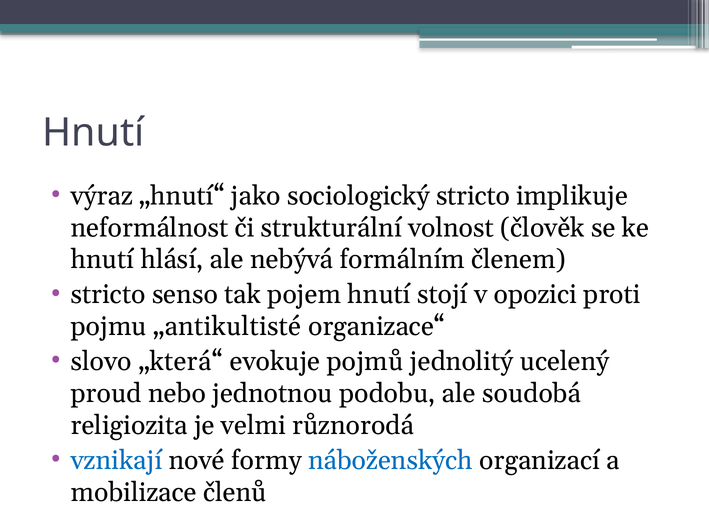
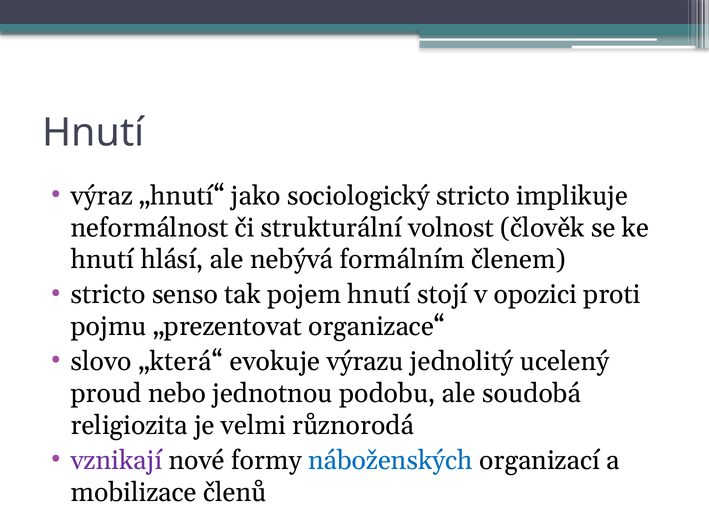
„antikultisté: „antikultisté -> „prezentovat (227, 326)
pojmů: pojmů -> výrazu (365, 361)
vznikají colour: blue -> purple (117, 460)
